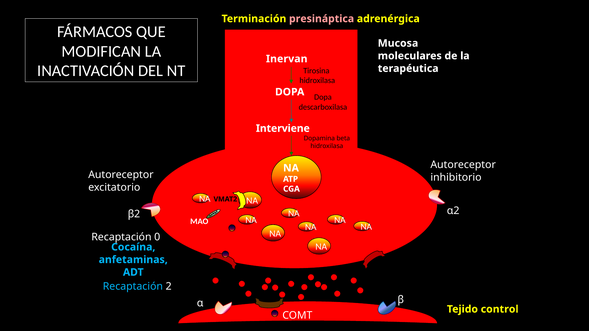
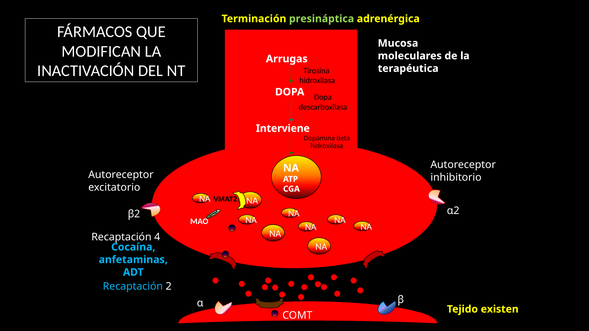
presináptica colour: pink -> light green (322, 19)
Inervan: Inervan -> Arrugas (287, 59)
0: 0 -> 4 (157, 237)
control: control -> existen (500, 309)
